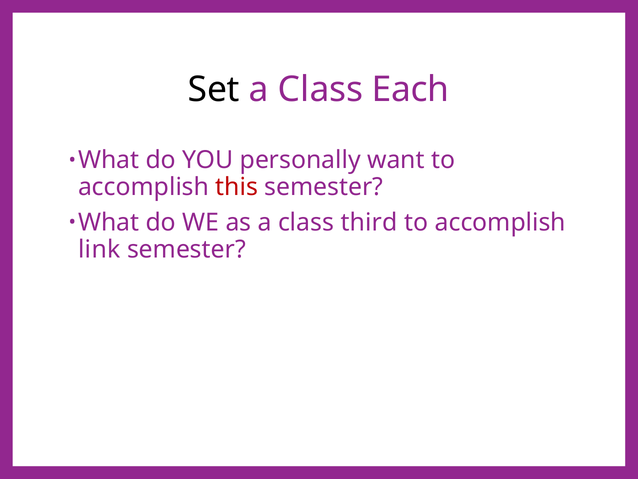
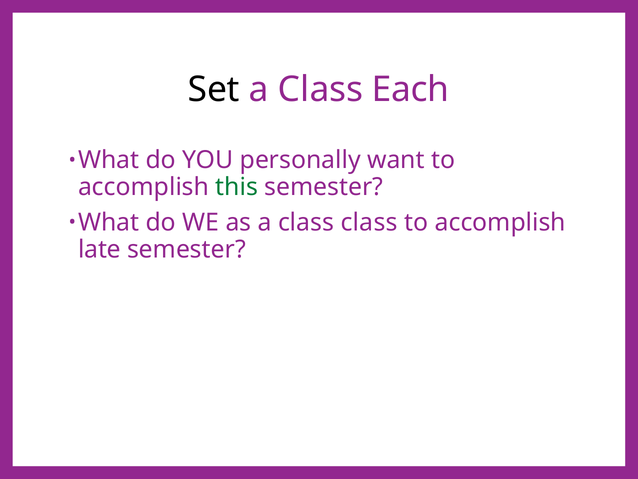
this colour: red -> green (237, 187)
class third: third -> class (369, 222)
link: link -> late (99, 249)
